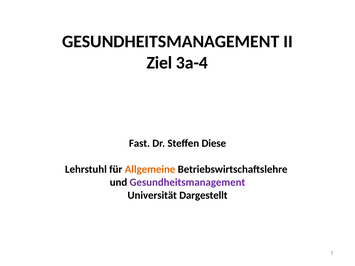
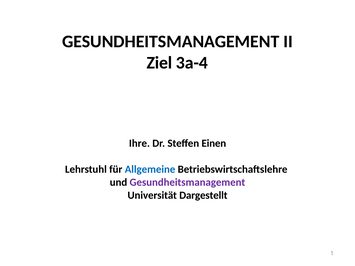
Fast: Fast -> Ihre (139, 143)
Diese: Diese -> Einen (214, 143)
Allgemeine colour: orange -> blue (150, 169)
